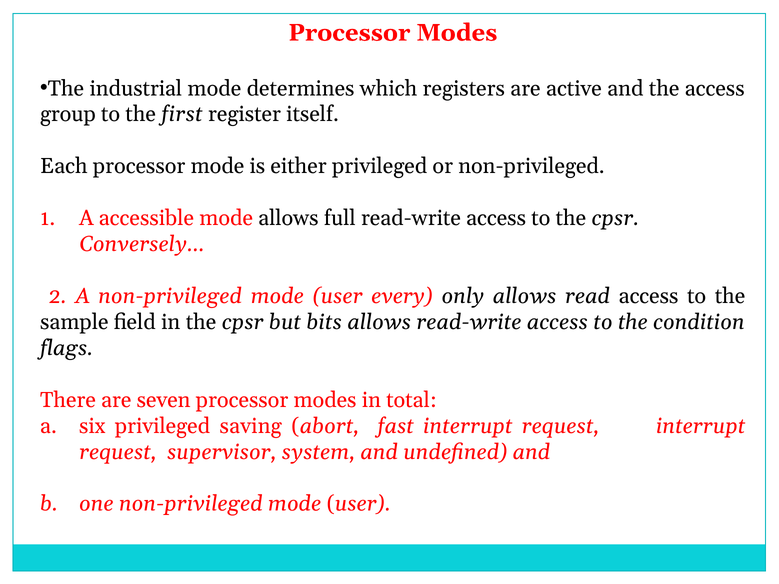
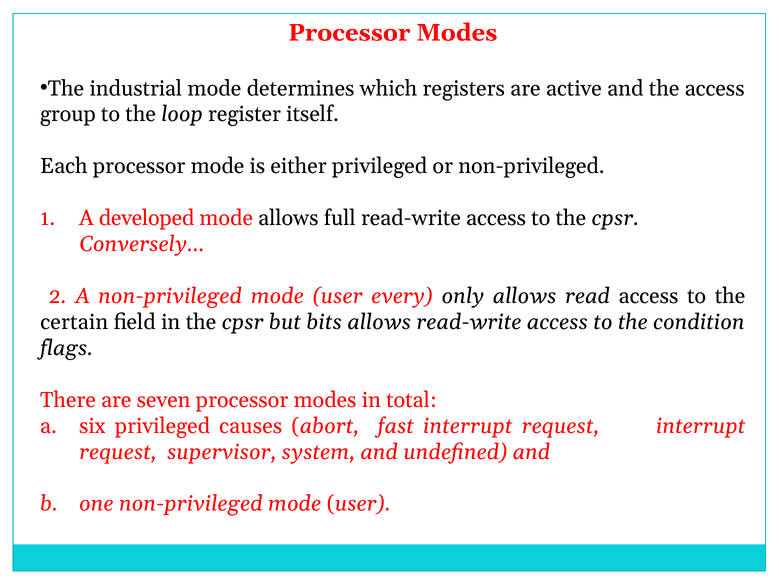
first: first -> loop (182, 114)
accessible: accessible -> developed (147, 218)
sample: sample -> certain (74, 322)
saving: saving -> causes (251, 426)
